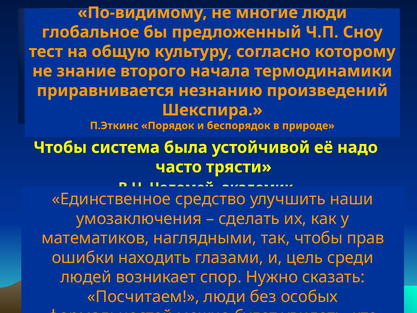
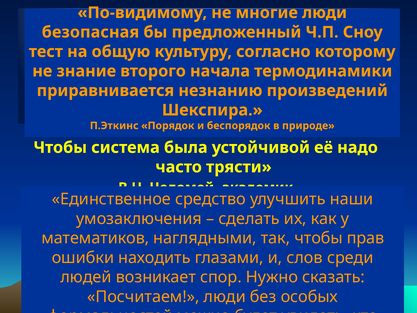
глобальное: глобальное -> безопасная (90, 32)
цель: цель -> слов (305, 258)
